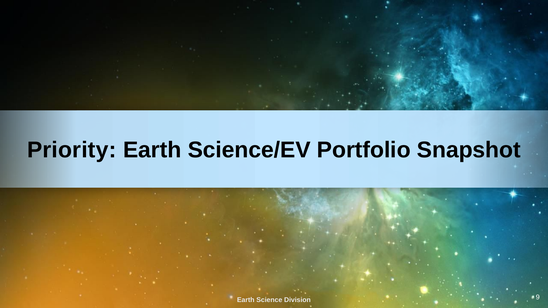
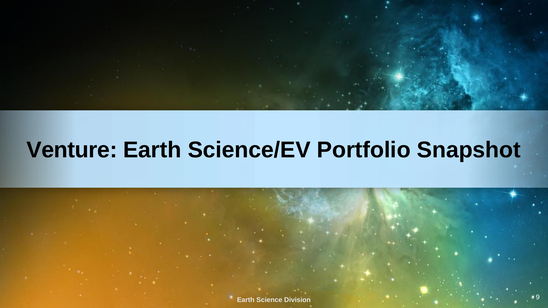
Priority: Priority -> Venture (72, 150)
